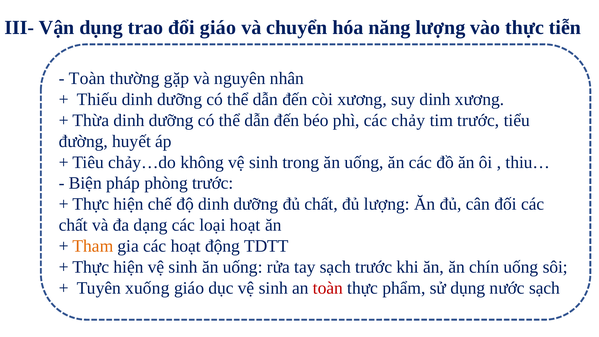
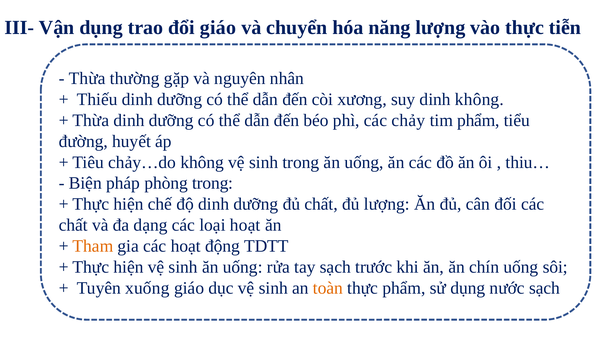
Toàn: Toàn -> Thừa (87, 78)
dinh xương: xương -> không (479, 99)
tim trước: trước -> phẩm (478, 120)
phòng trước: trước -> trong (213, 183)
toàn colour: red -> orange (328, 288)
